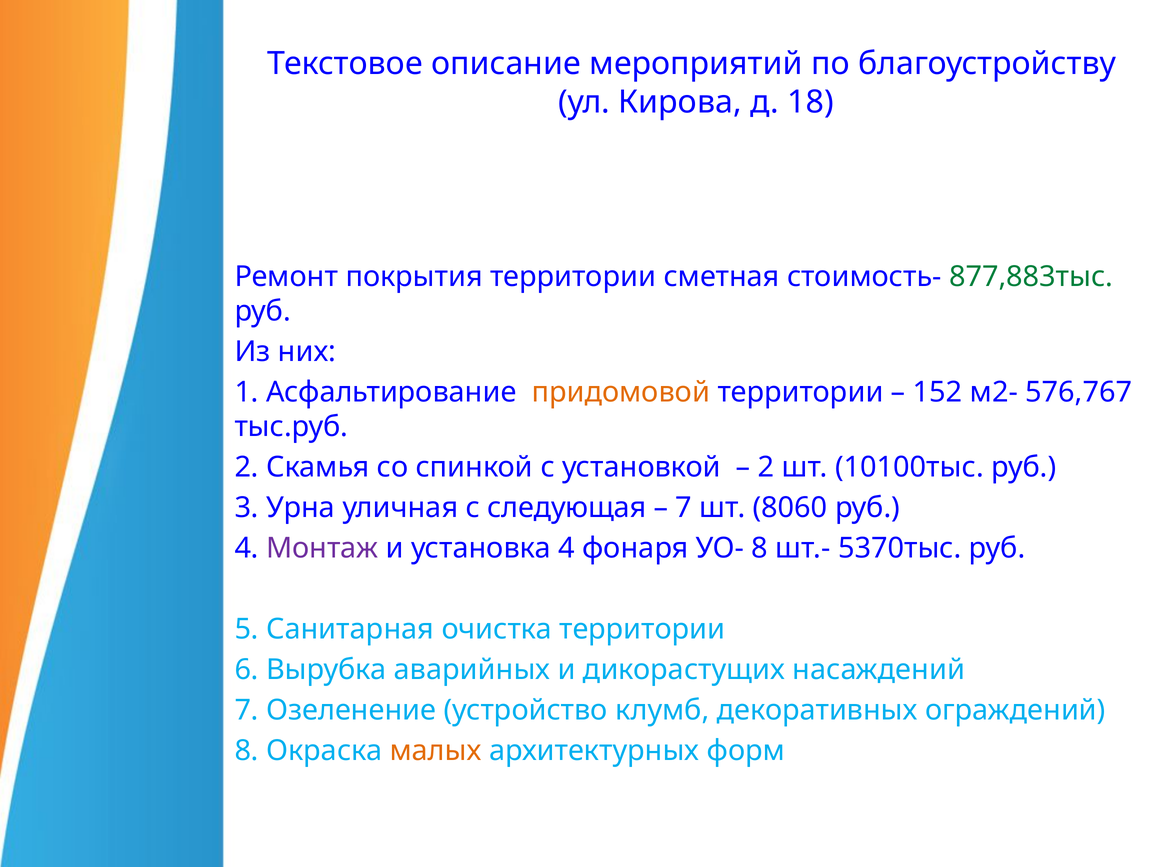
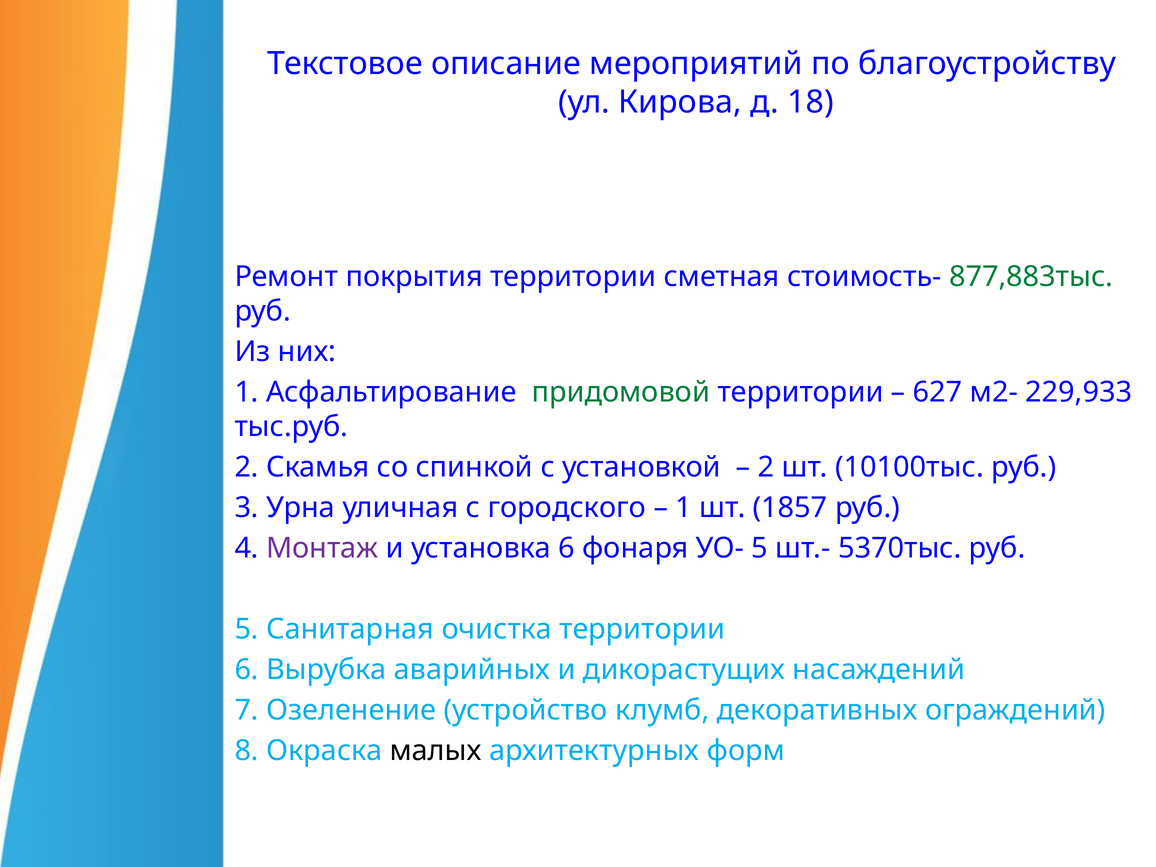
придомовой colour: orange -> green (621, 392)
152: 152 -> 627 (938, 392)
576,767: 576,767 -> 229,933 (1079, 392)
следующая: следующая -> городского (567, 508)
7: 7 -> 1 (684, 508)
8060: 8060 -> 1857 (790, 508)
установка 4: 4 -> 6 (566, 548)
УО- 8: 8 -> 5 (760, 548)
малых colour: orange -> black (436, 751)
